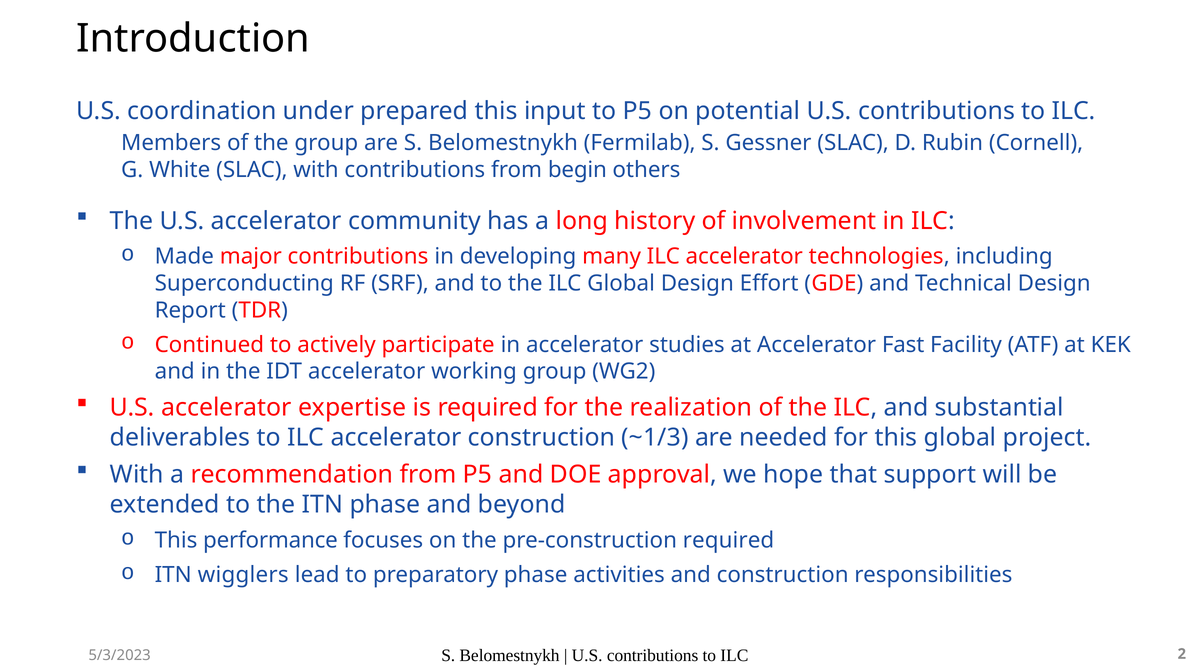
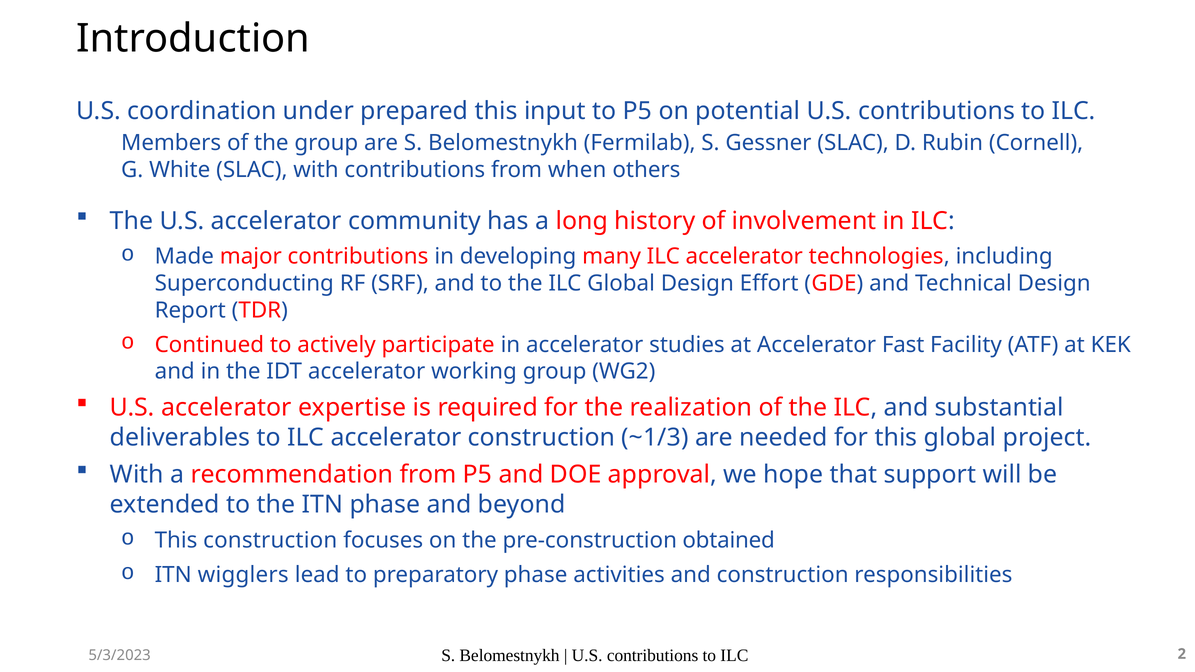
begin: begin -> when (577, 170)
This performance: performance -> construction (270, 540)
pre-construction required: required -> obtained (729, 540)
